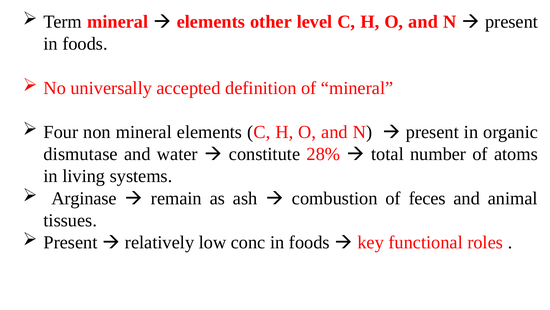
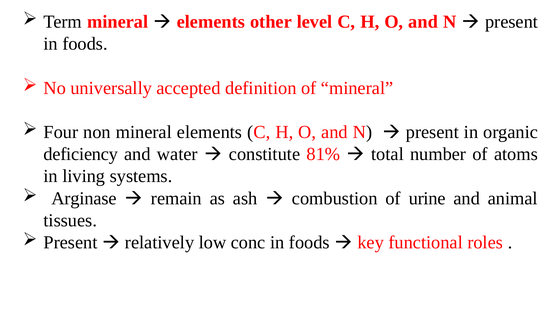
dismutase: dismutase -> deficiency (81, 154)
28%: 28% -> 81% (323, 154)
feces: feces -> urine (427, 198)
